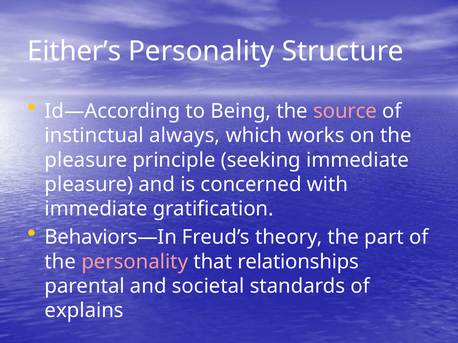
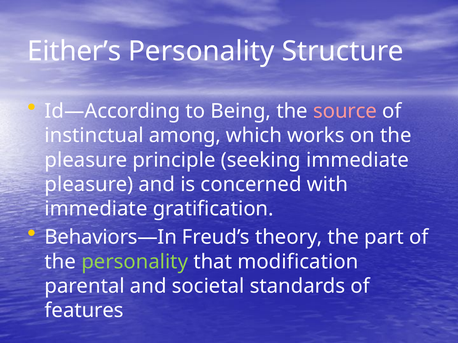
always: always -> among (185, 136)
personality colour: pink -> light green (135, 262)
relationships: relationships -> modification (298, 262)
explains: explains -> features (84, 311)
